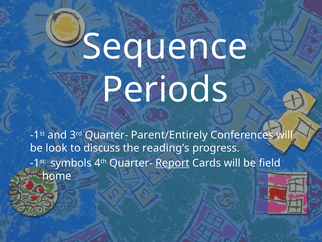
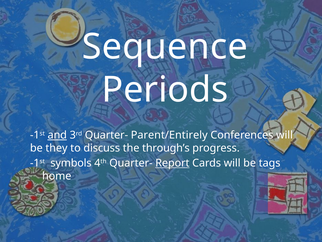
and underline: none -> present (57, 135)
look: look -> they (56, 148)
reading’s: reading’s -> through’s (166, 148)
field: field -> tags (270, 163)
